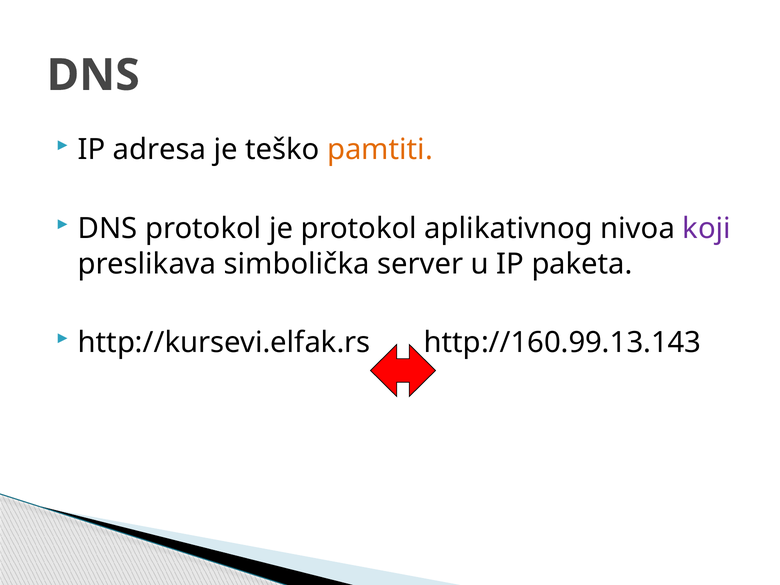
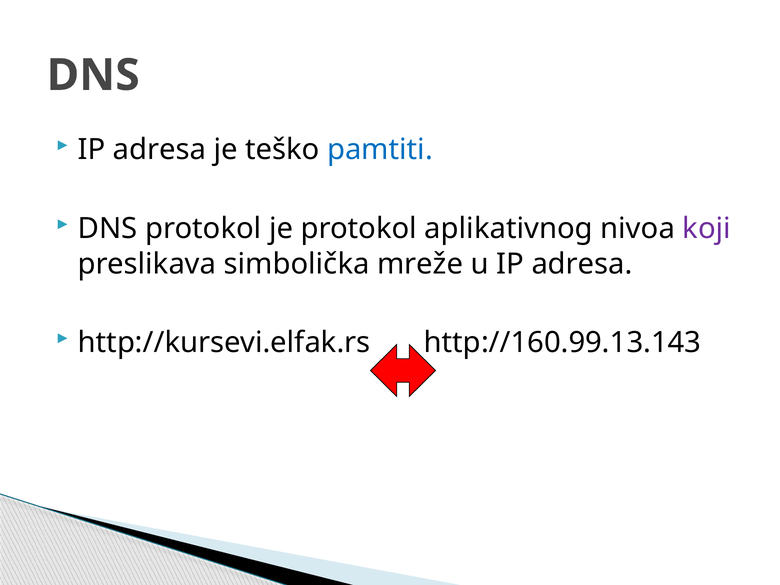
pamtiti colour: orange -> blue (380, 150)
server: server -> mreže (420, 264)
u IP paketa: paketa -> adresa (582, 264)
